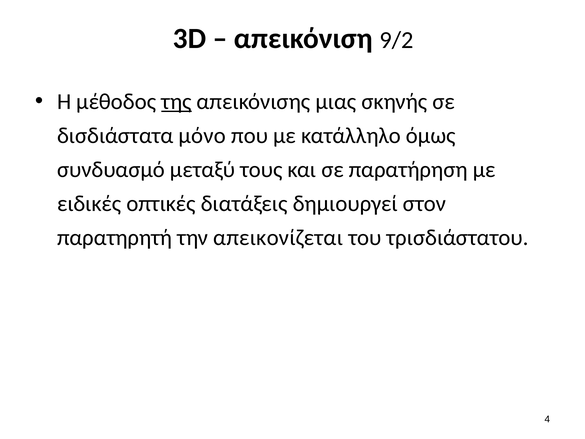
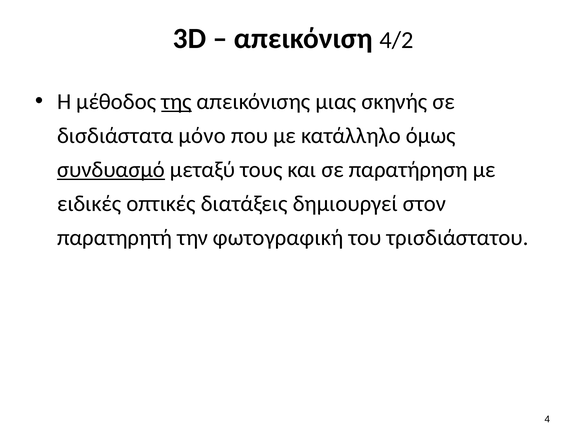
9/2: 9/2 -> 4/2 (396, 40)
συνδυασμό underline: none -> present (111, 170)
απεικονίζεται: απεικονίζεται -> φωτογραφική (278, 238)
